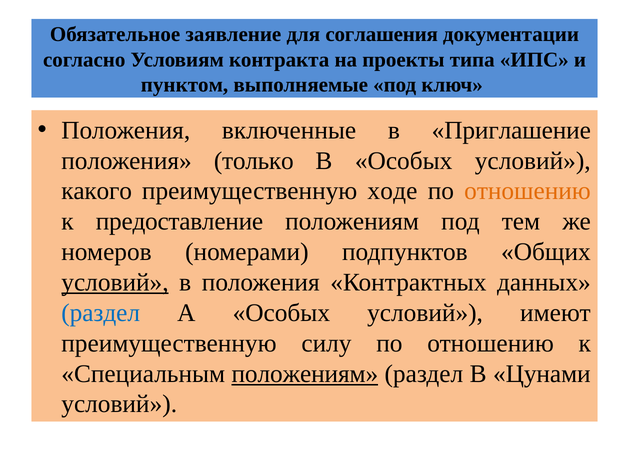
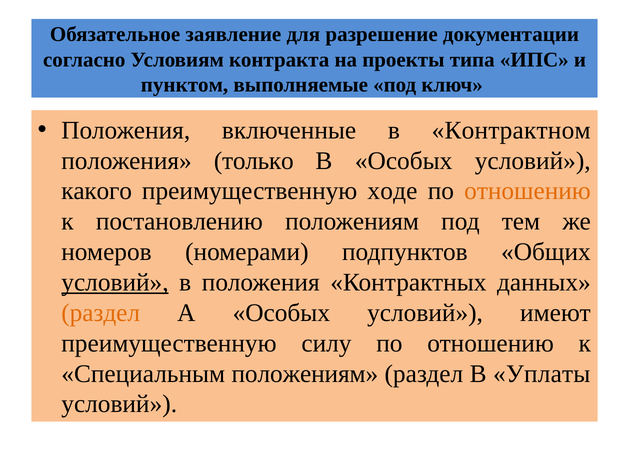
соглашения: соглашения -> разрешение (382, 35)
Приглашение: Приглашение -> Контрактном (511, 130)
предоставление: предоставление -> постановлению (179, 221)
раздел colour: blue -> orange (101, 313)
положениям underline: present -> none (305, 373)
Цунами: Цунами -> Уплаты (542, 373)
